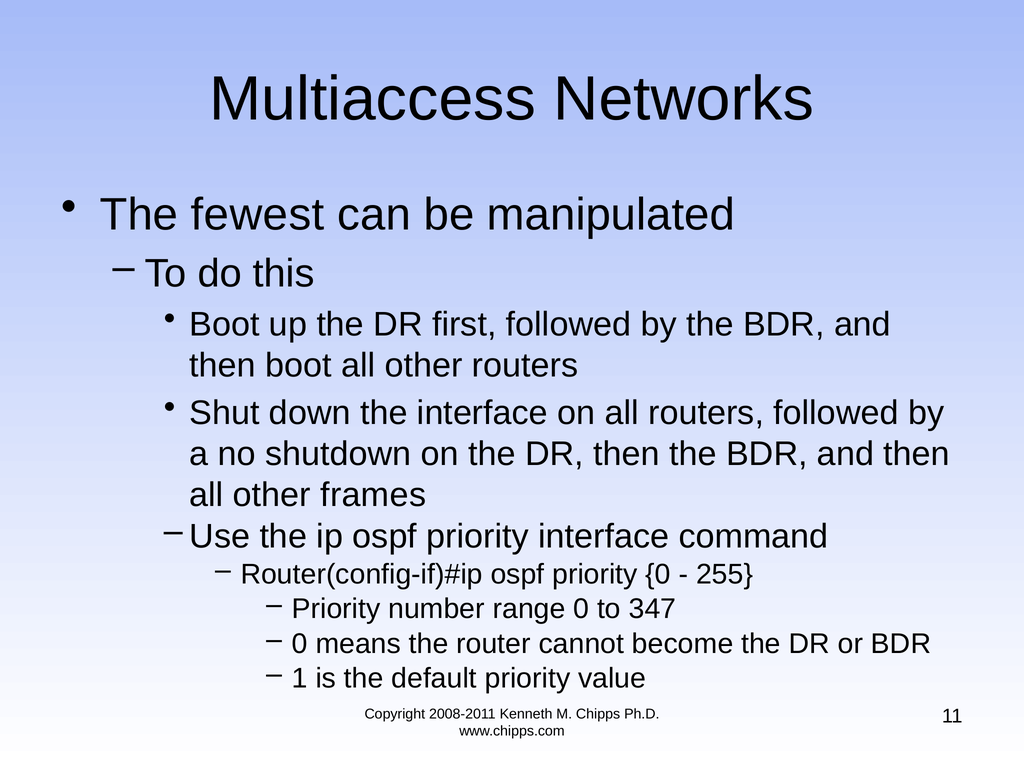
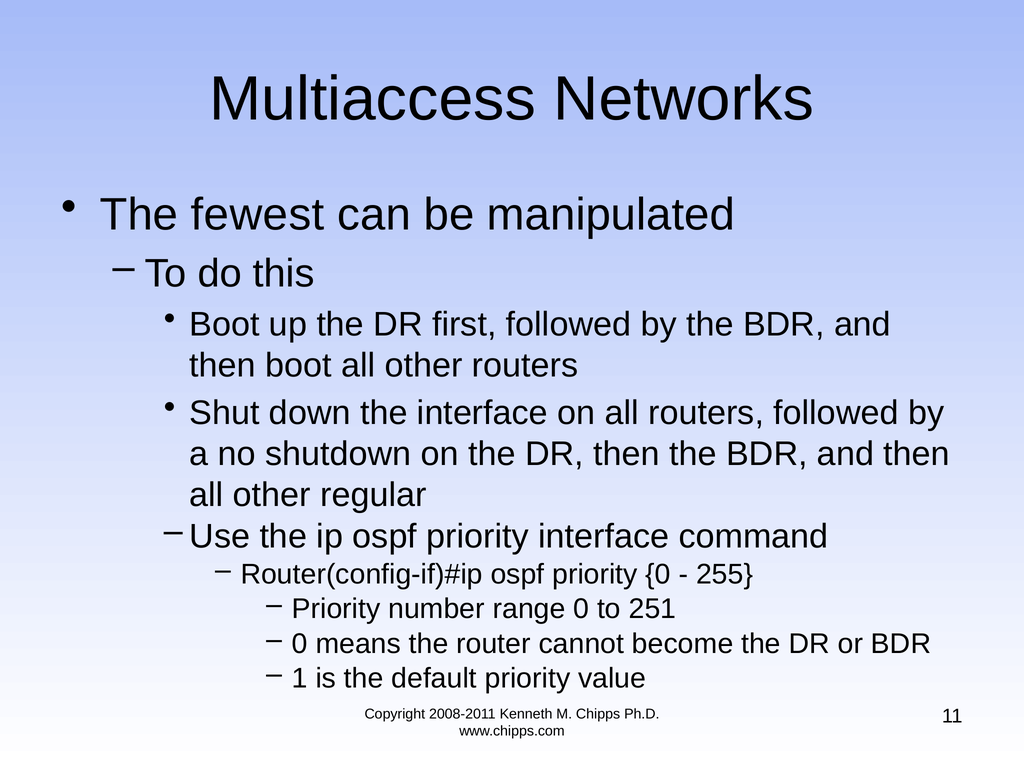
frames: frames -> regular (373, 495)
347: 347 -> 251 (653, 609)
